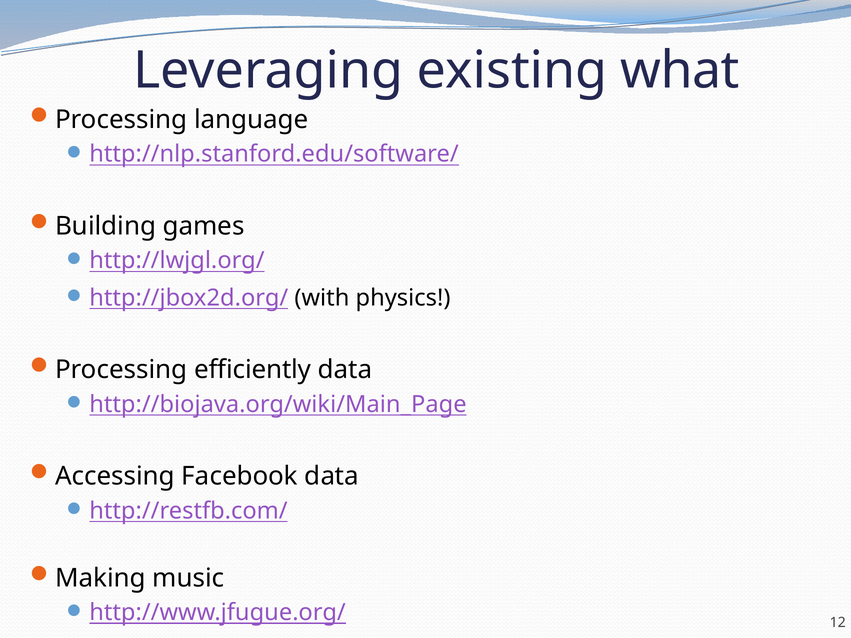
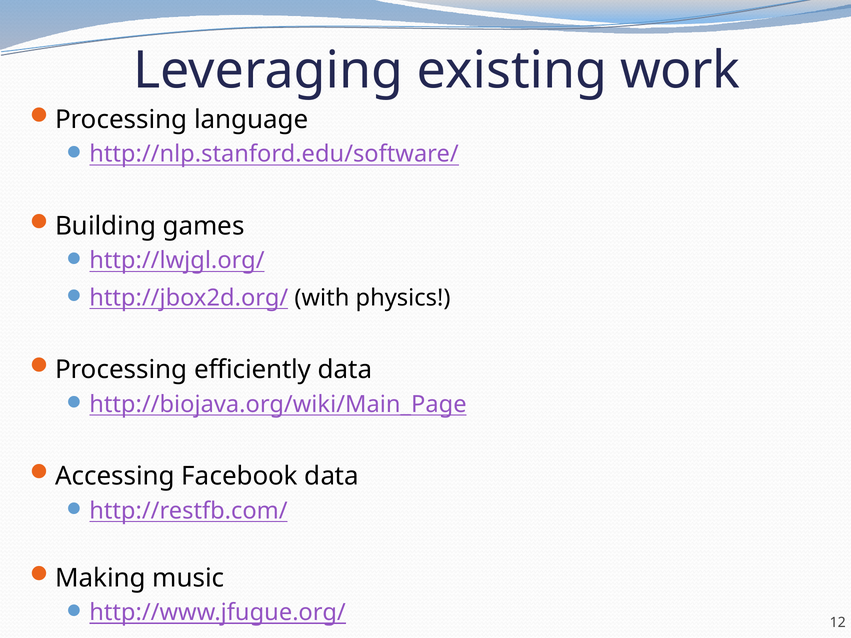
what: what -> work (680, 71)
